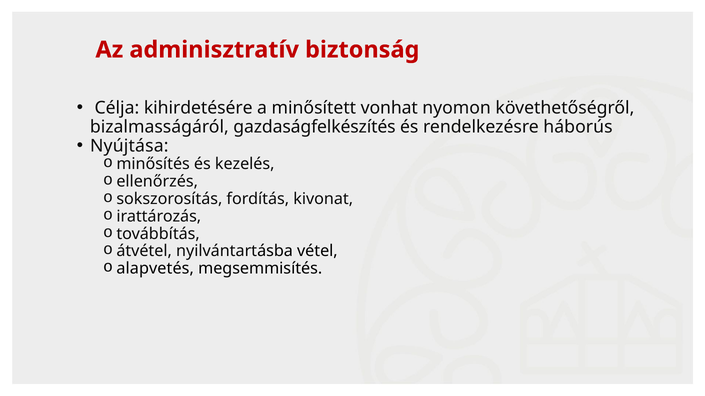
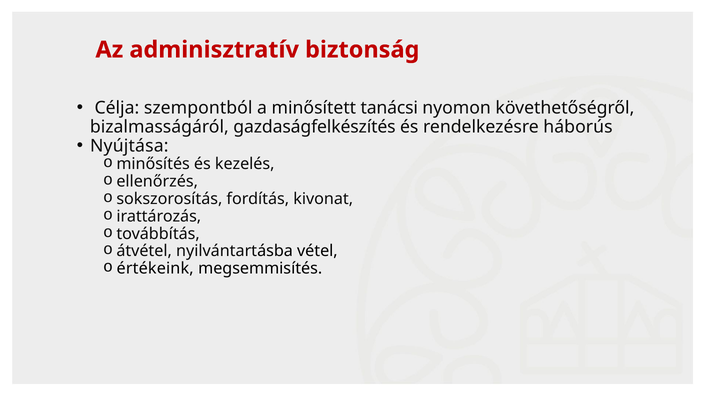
kihirdetésére: kihirdetésére -> szempontból (198, 108)
vonhat: vonhat -> tanácsi (389, 108)
alapvetés: alapvetés -> értékeink (155, 269)
